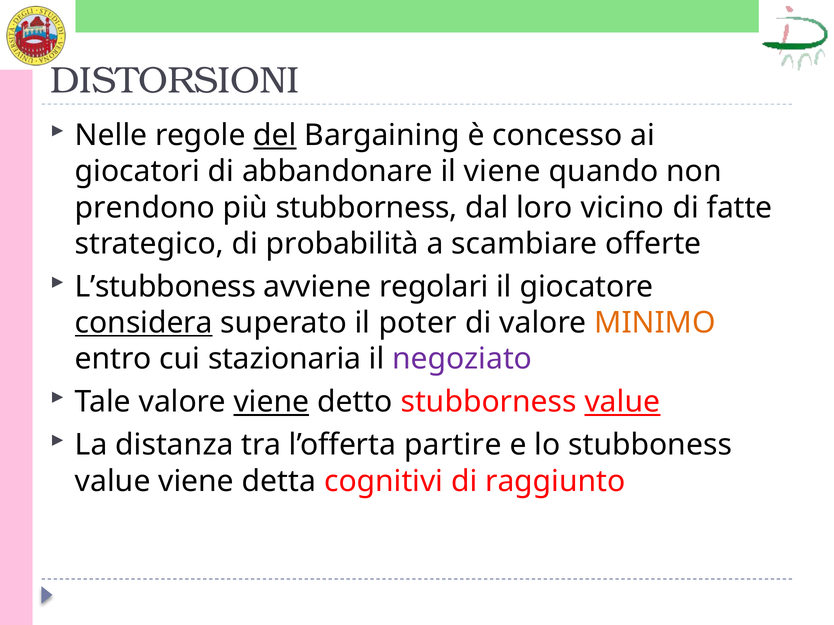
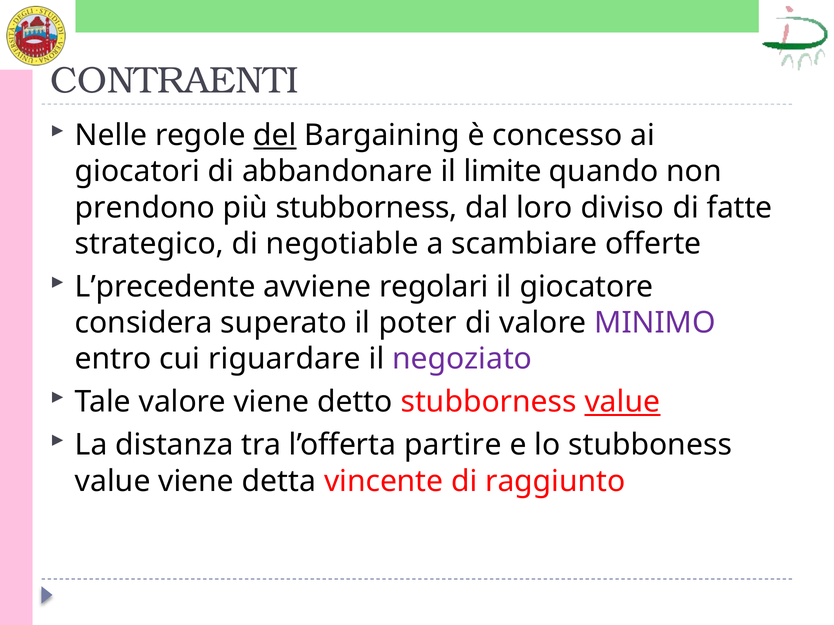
DISTORSIONI: DISTORSIONI -> CONTRAENTI (174, 80)
il viene: viene -> limite (503, 172)
vicino: vicino -> diviso (622, 208)
probabilità: probabilità -> negotiable (342, 244)
L’stubboness: L’stubboness -> L’precedente (165, 287)
considera underline: present -> none (144, 323)
MINIMO colour: orange -> purple (655, 323)
stazionaria: stazionaria -> riguardare (284, 359)
viene underline: present -> none (271, 402)
cognitivi: cognitivi -> vincente (384, 481)
